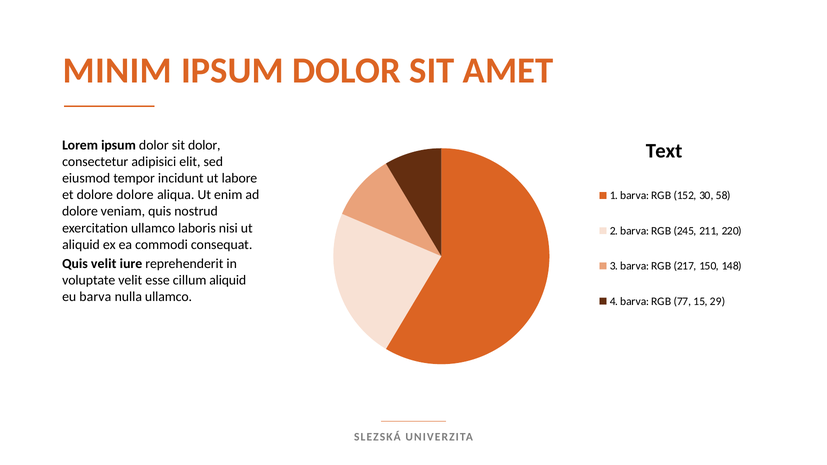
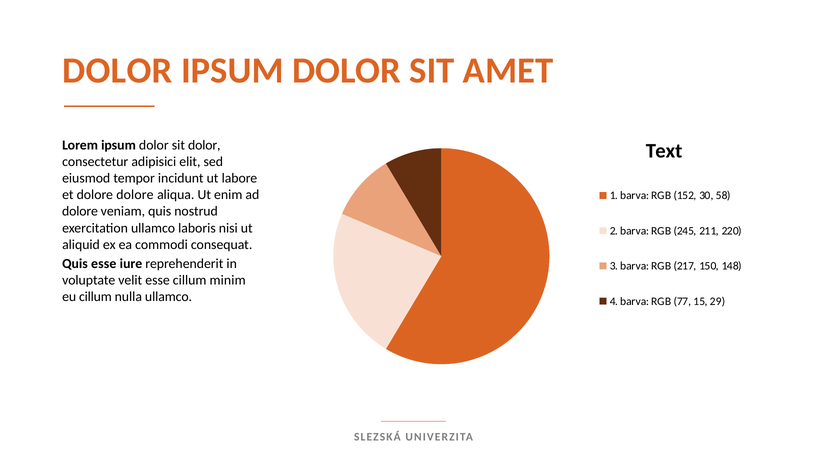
MINIM: MINIM -> DOLOR (117, 71)
Quis velit: velit -> esse (104, 264)
cillum aliquid: aliquid -> minim (228, 280)
eu barva: barva -> cillum (95, 297)
